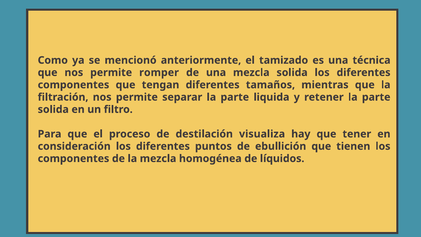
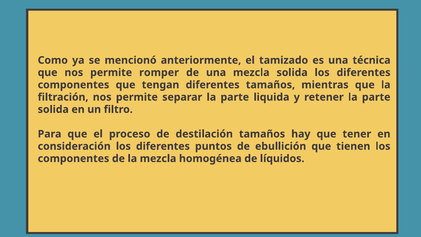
destilación visualiza: visualiza -> tamaños (262, 134)
